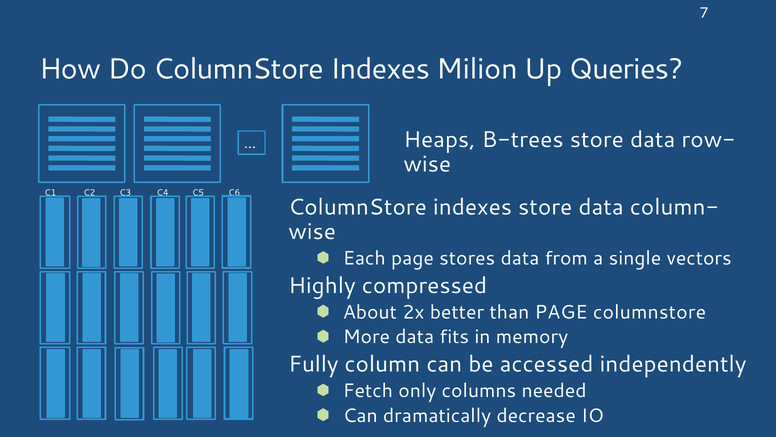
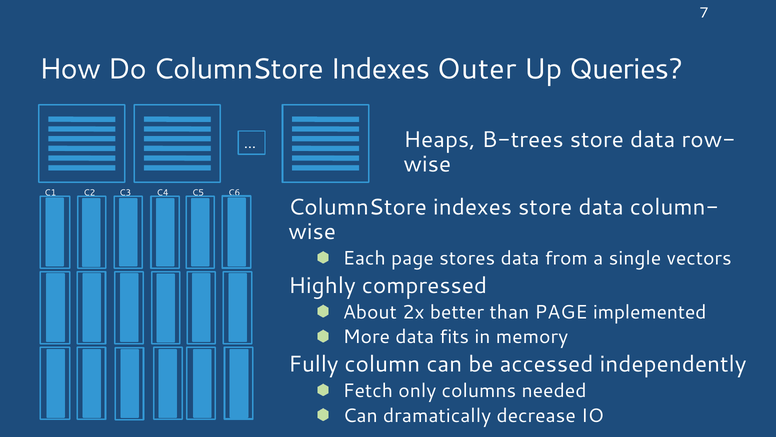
Milion: Milion -> Outer (477, 69)
PAGE columnstore: columnstore -> implemented (650, 312)
